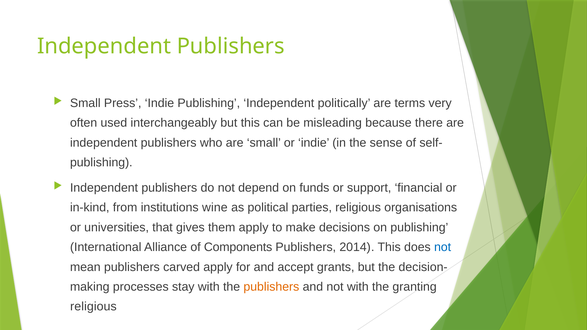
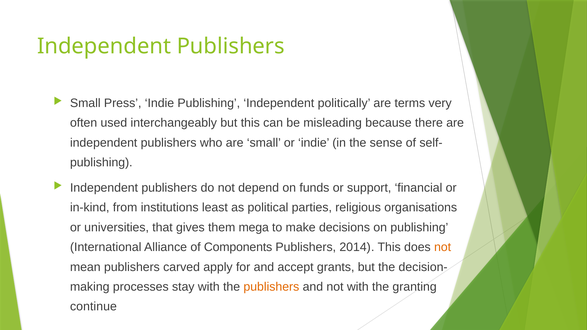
wine: wine -> least (215, 208)
them apply: apply -> mega (254, 228)
not colour: blue -> orange (443, 247)
religious: religious -> continue (93, 307)
